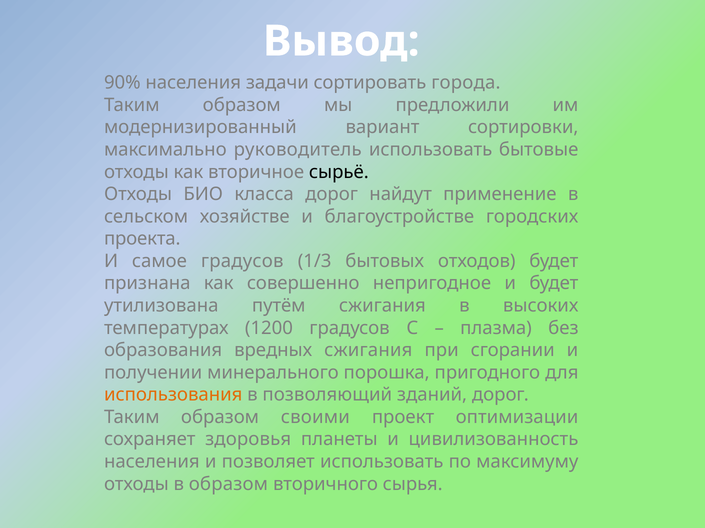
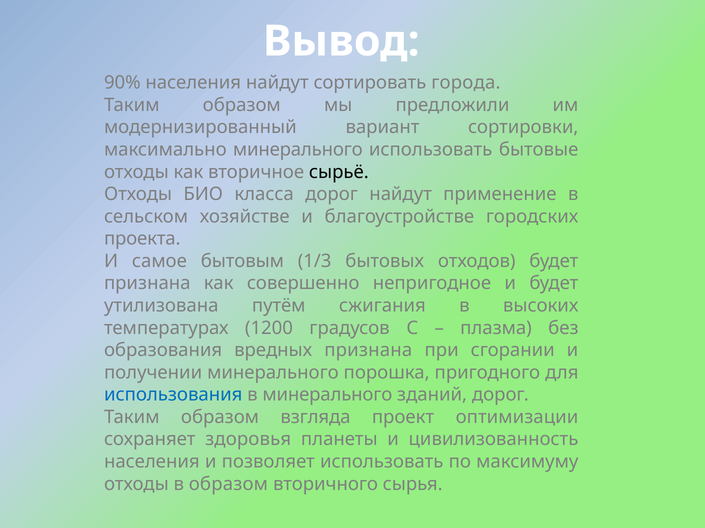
населения задачи: задачи -> найдут (277, 83)
максимально руководитель: руководитель -> минерального (298, 150)
самое градусов: градусов -> бытовым (242, 261)
вредных сжигания: сжигания -> признана (368, 351)
использования colour: orange -> blue (173, 395)
в позволяющий: позволяющий -> минерального (327, 395)
своими: своими -> взгляда (316, 418)
